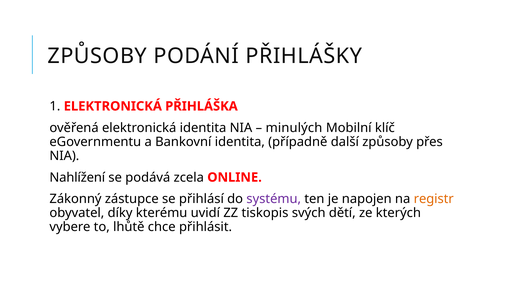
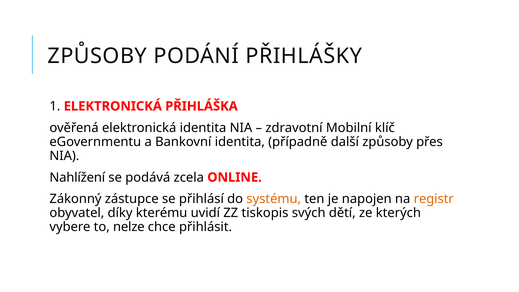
minulých: minulých -> zdravotní (294, 128)
systému colour: purple -> orange (274, 199)
lhůtě: lhůtě -> nelze (129, 227)
